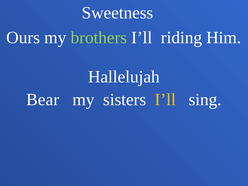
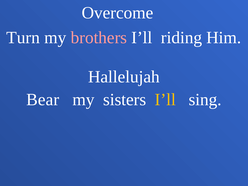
Sweetness: Sweetness -> Overcome (117, 13)
Ours: Ours -> Turn (23, 38)
brothers colour: light green -> pink (99, 38)
